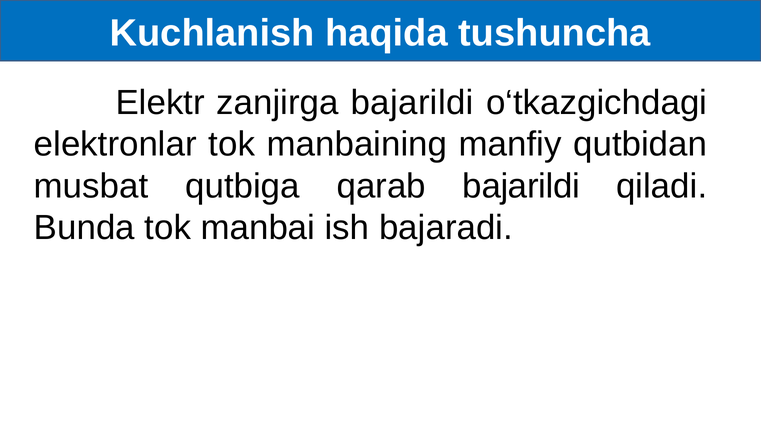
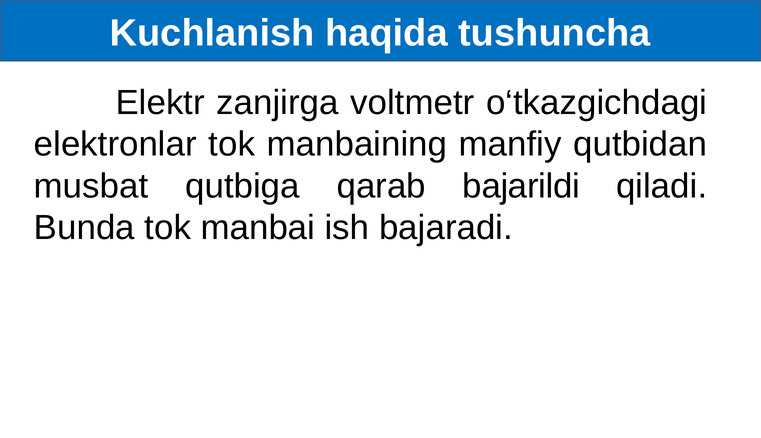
zanjirga bajarildi: bajarildi -> voltmetr (412, 103)
